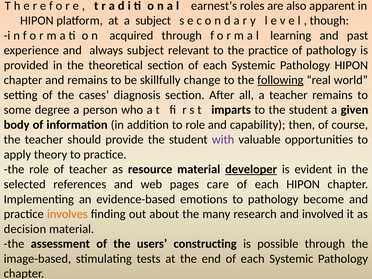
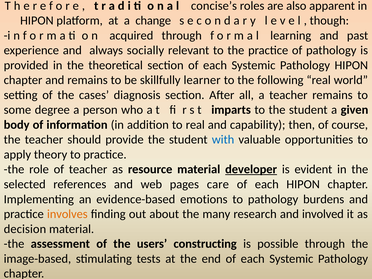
earnest’s: earnest’s -> concise’s (214, 6)
a subject: subject -> change (153, 21)
always subject: subject -> socially (145, 50)
change: change -> learner (202, 80)
following underline: present -> none (280, 80)
to role: role -> real (195, 125)
with colour: purple -> blue (223, 140)
become: become -> burdens (324, 199)
